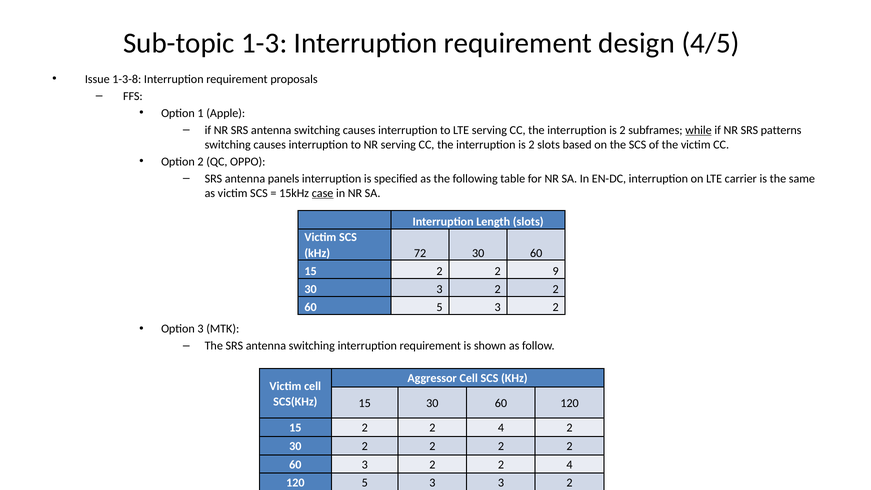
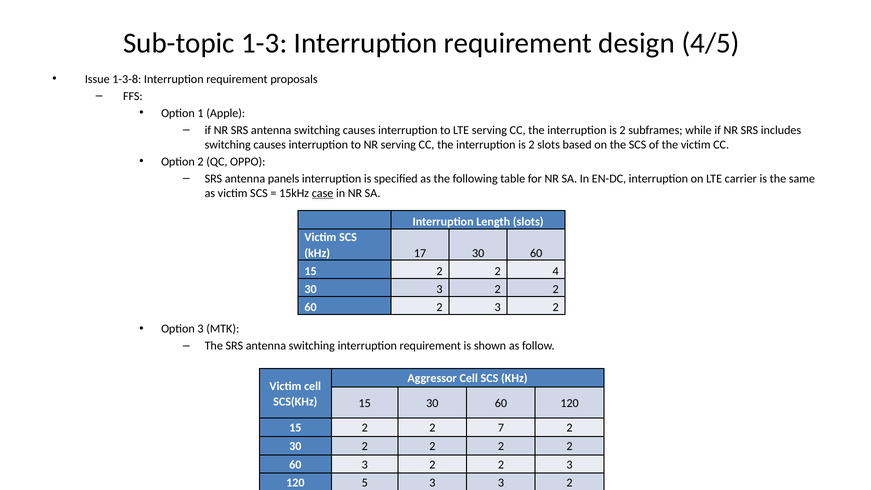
while underline: present -> none (698, 130)
patterns: patterns -> includes (781, 130)
72: 72 -> 17 (420, 253)
9: 9 -> 4 (556, 271)
60 5: 5 -> 2 (440, 307)
15 2 2 4: 4 -> 7 (501, 428)
3 2 2 4: 4 -> 3 (570, 464)
